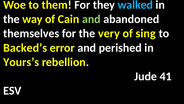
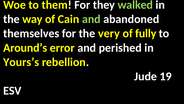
walked colour: light blue -> light green (135, 5)
sing: sing -> fully (146, 33)
Backed’s: Backed’s -> Around’s (25, 48)
41: 41 -> 19 (166, 76)
